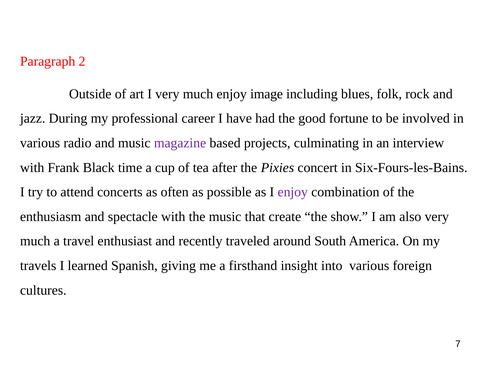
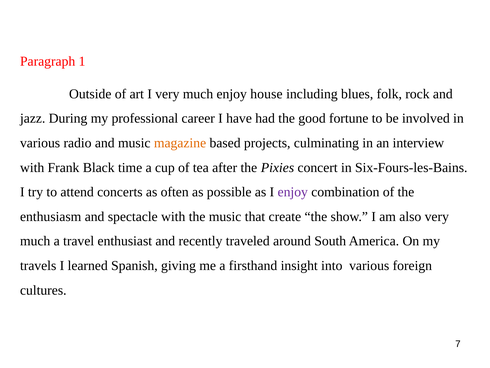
2: 2 -> 1 (82, 61)
image: image -> house (266, 94)
magazine colour: purple -> orange (180, 143)
